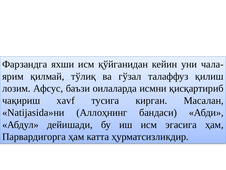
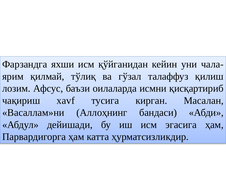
Natijasida»ни: Natijasida»ни -> Васаллам»ни (33, 112)
